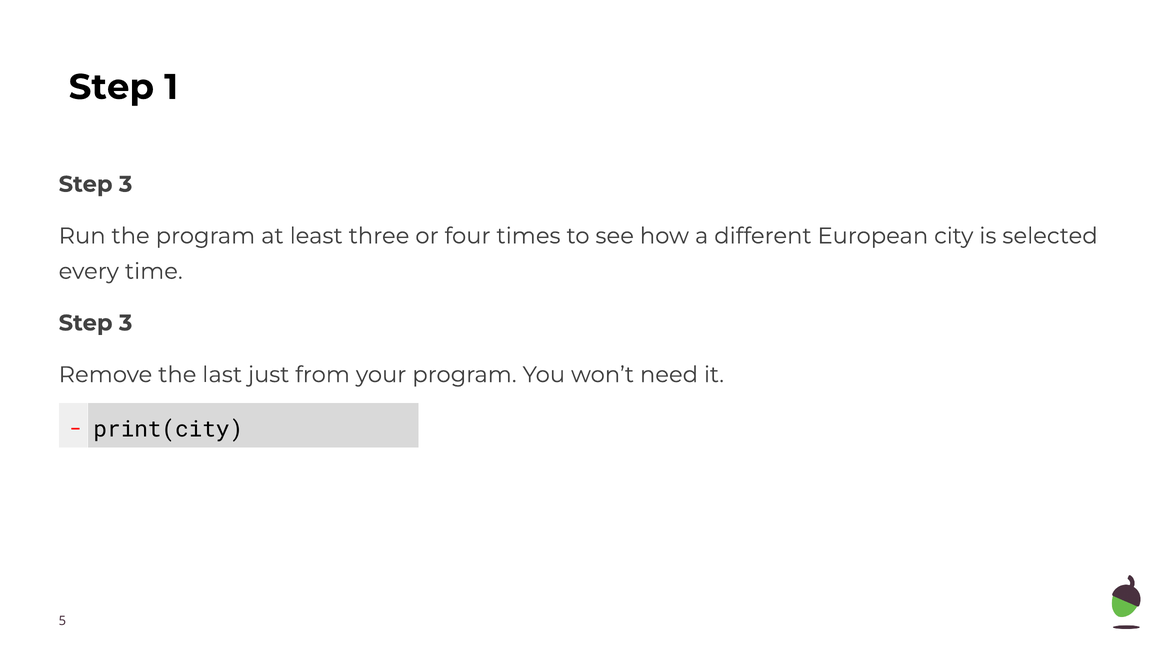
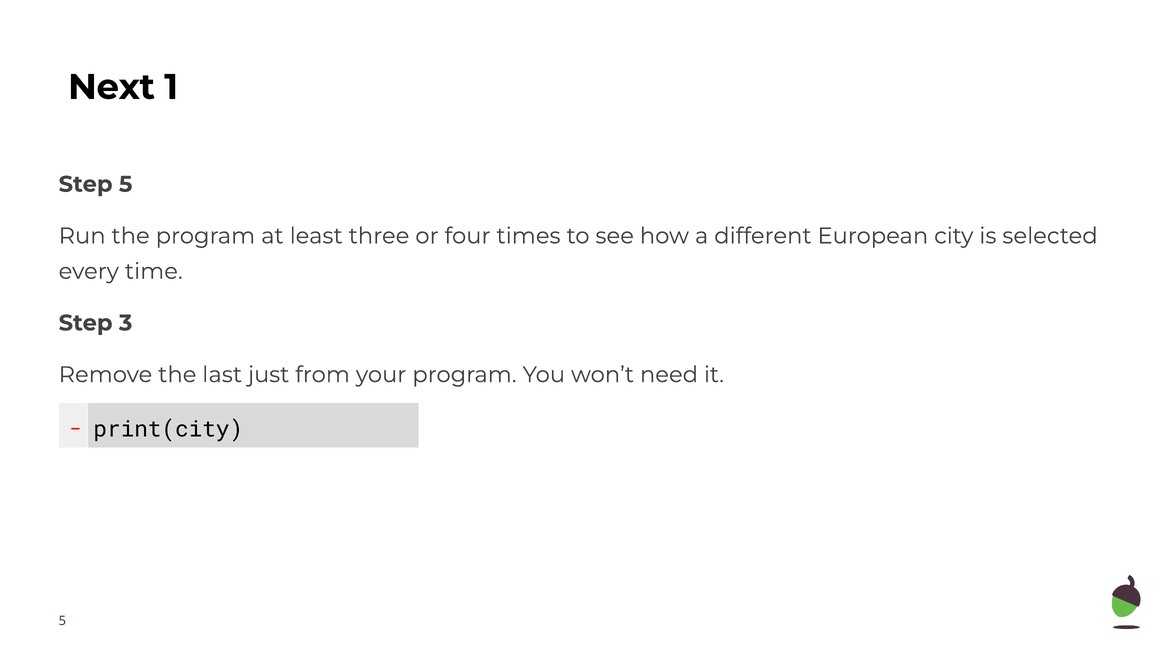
Step: Step -> Next (112, 87)
3: 3 -> 5 (126, 184)
